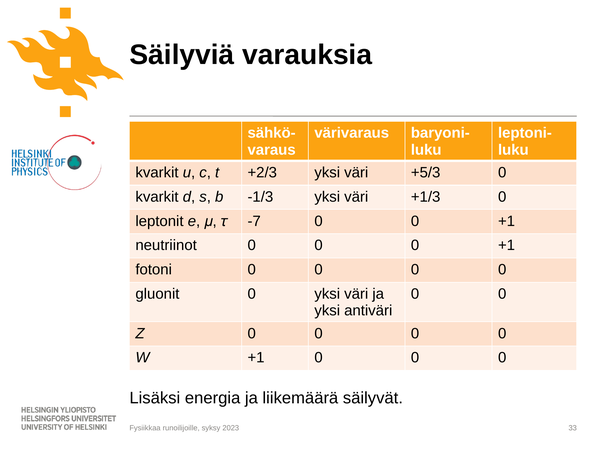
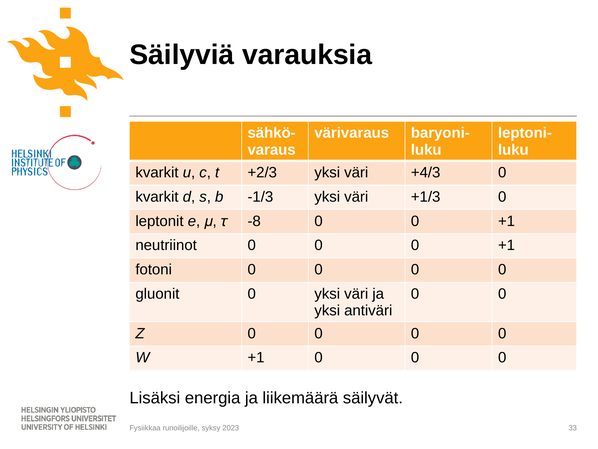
+5/3: +5/3 -> +4/3 (426, 172)
-7: -7 -> -8 (254, 221)
